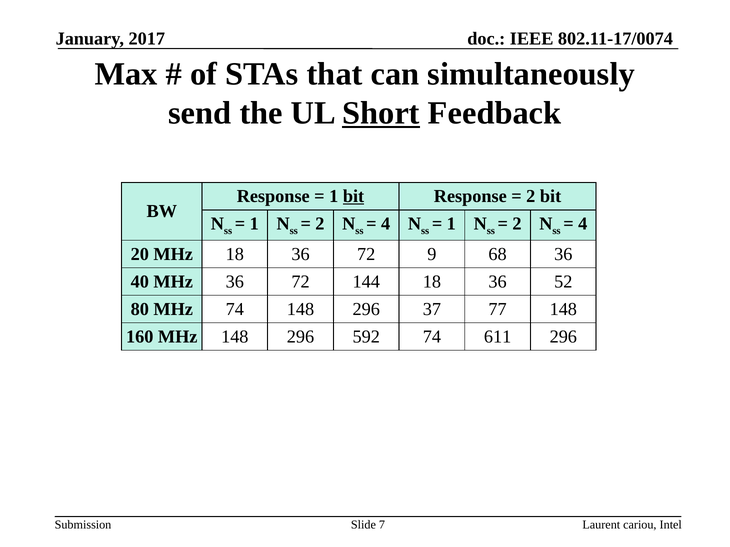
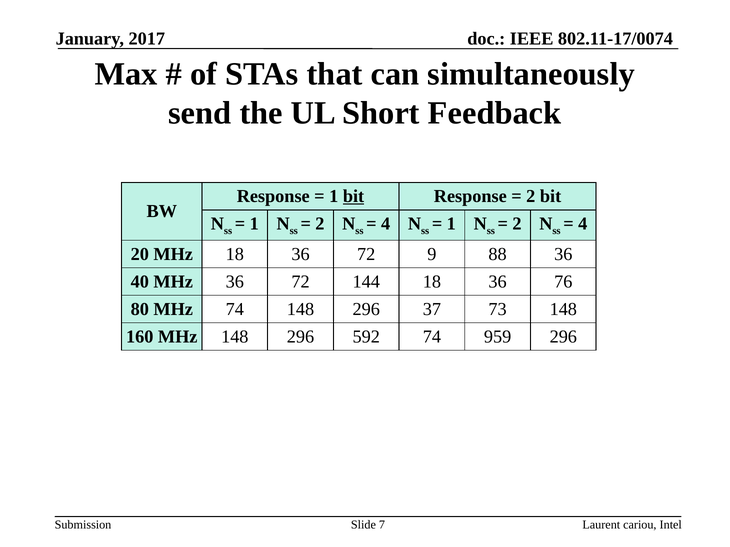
Short underline: present -> none (381, 113)
68: 68 -> 88 (498, 254)
52: 52 -> 76 (563, 282)
77: 77 -> 73 (498, 309)
611: 611 -> 959 (498, 337)
